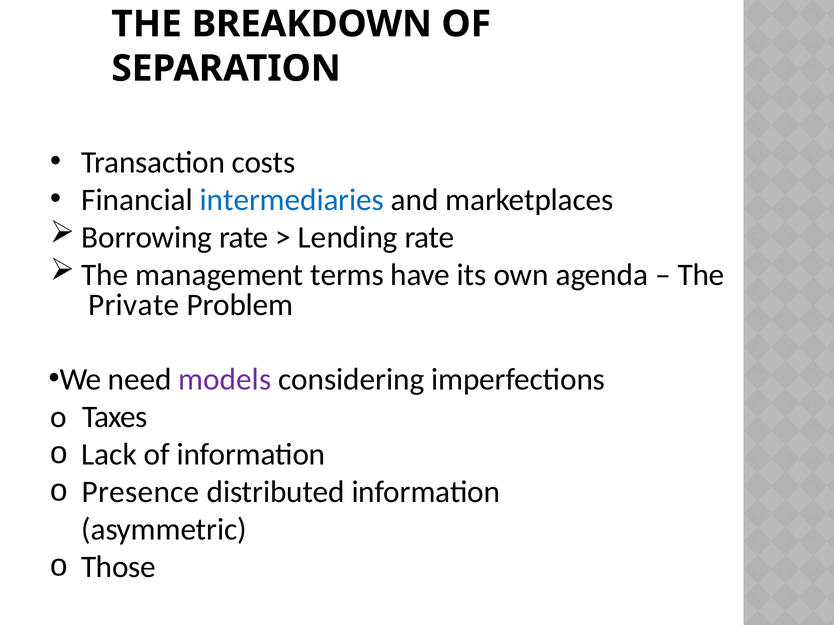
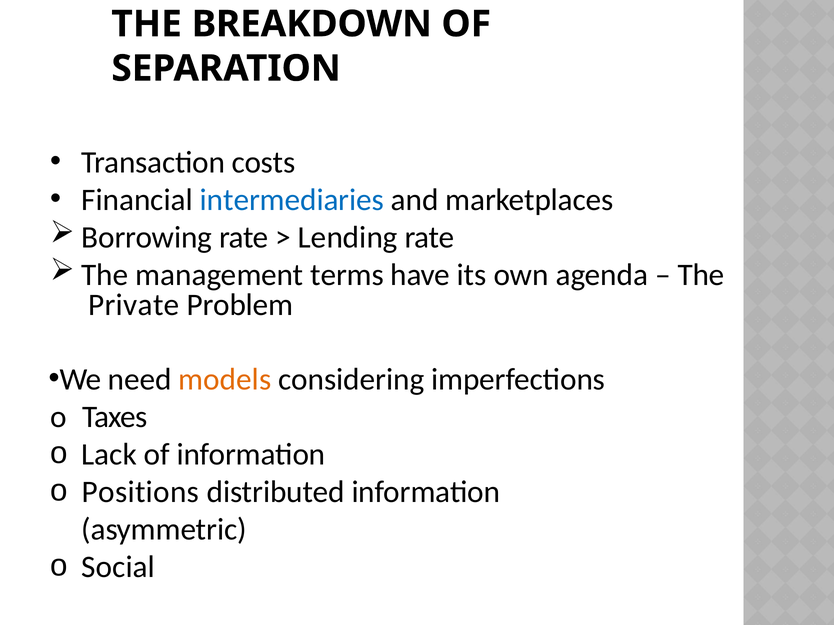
models colour: purple -> orange (225, 380)
Presence: Presence -> Positions (140, 492)
Those: Those -> Social (118, 567)
